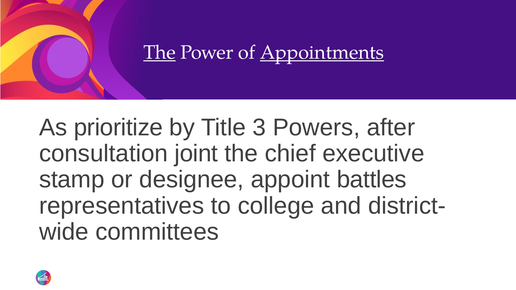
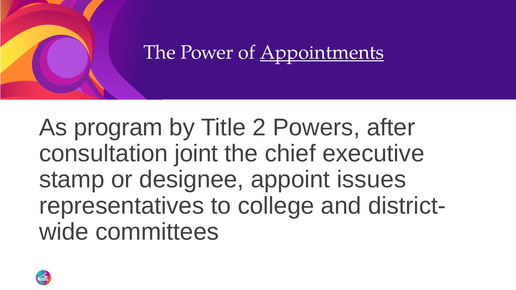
The underline: present -> none (160, 53)
prioritize: prioritize -> program (118, 128)
3: 3 -> 2 (259, 128)
battles: battles -> issues (371, 180)
